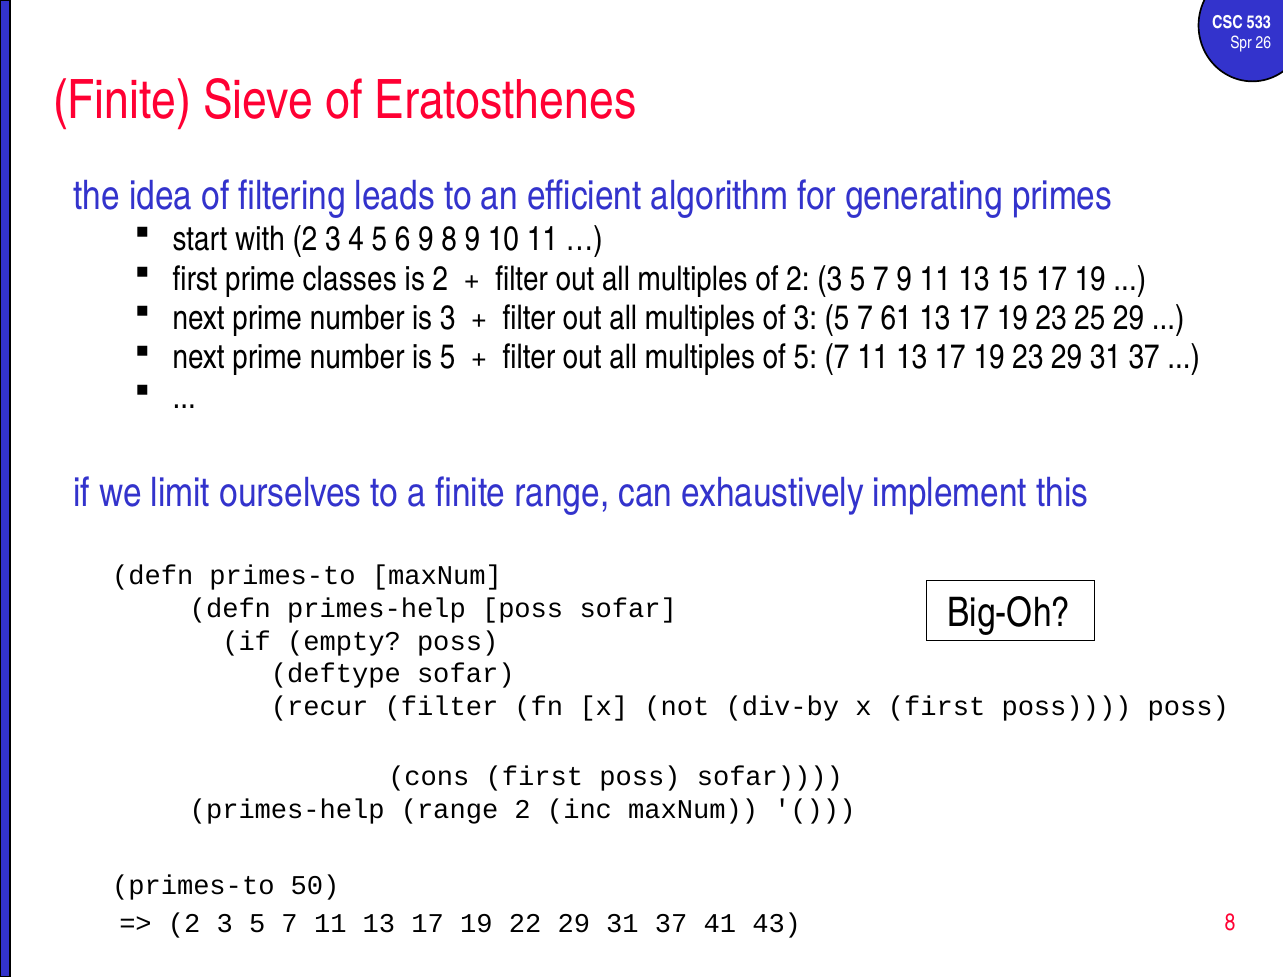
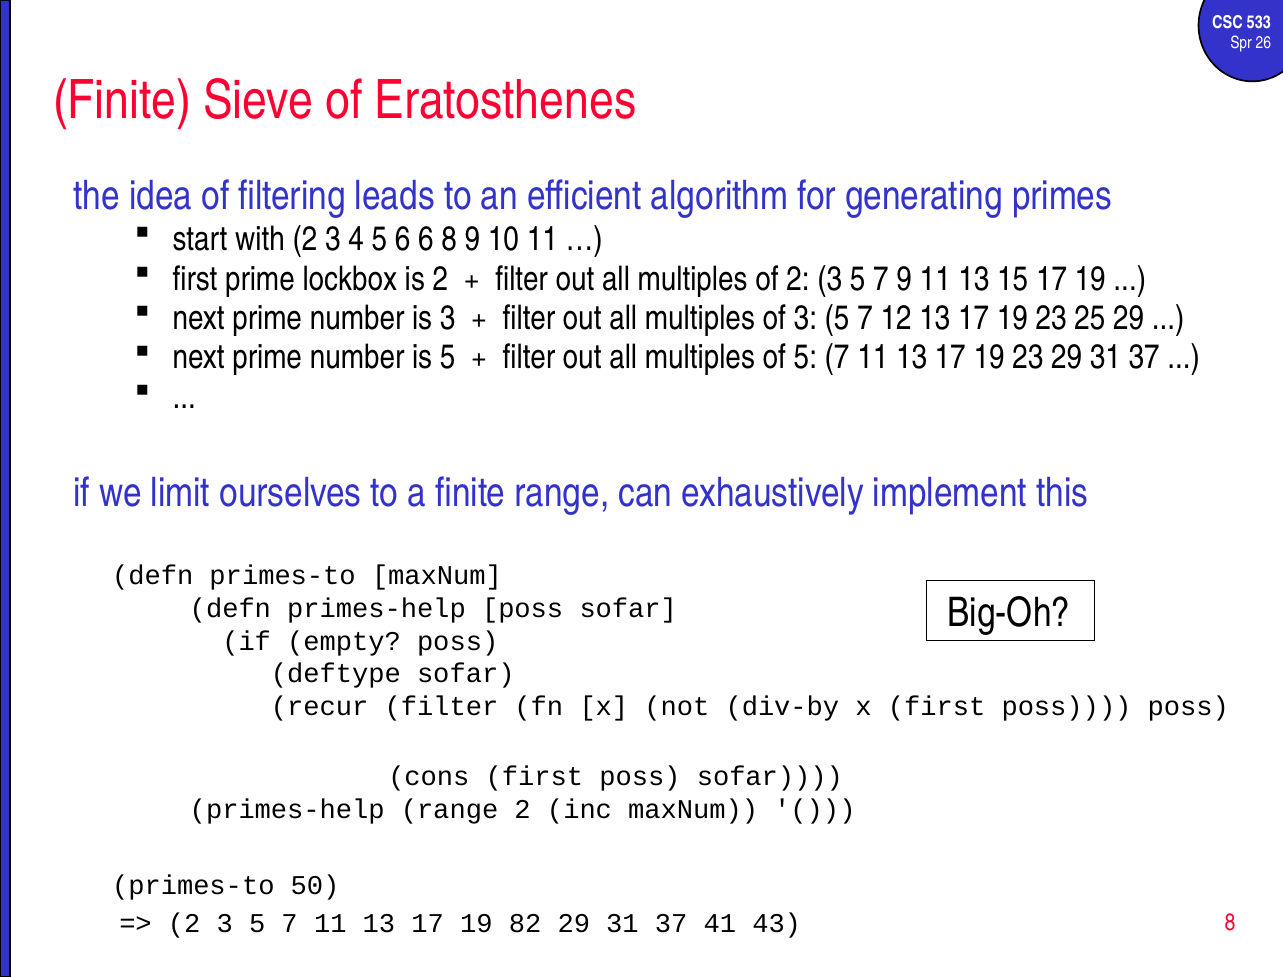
6 9: 9 -> 6 (426, 240)
classes: classes -> lockbox (350, 279)
61: 61 -> 12 (896, 318)
22: 22 -> 82 (525, 924)
